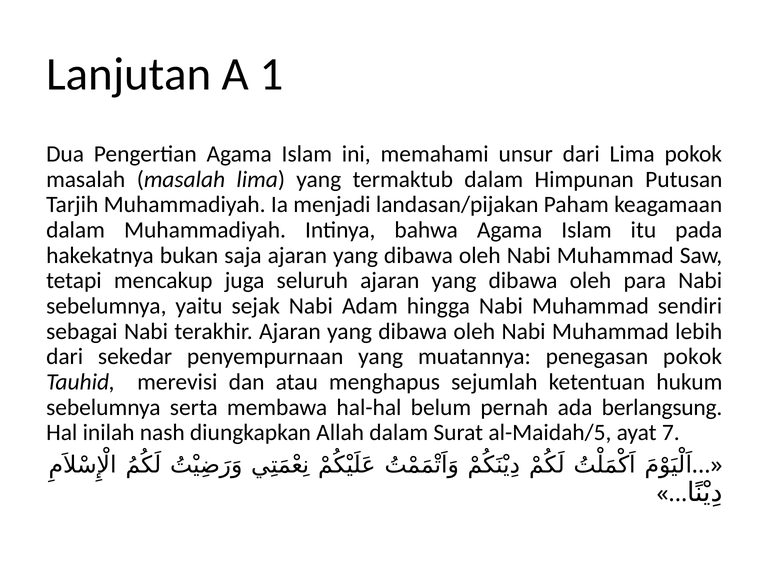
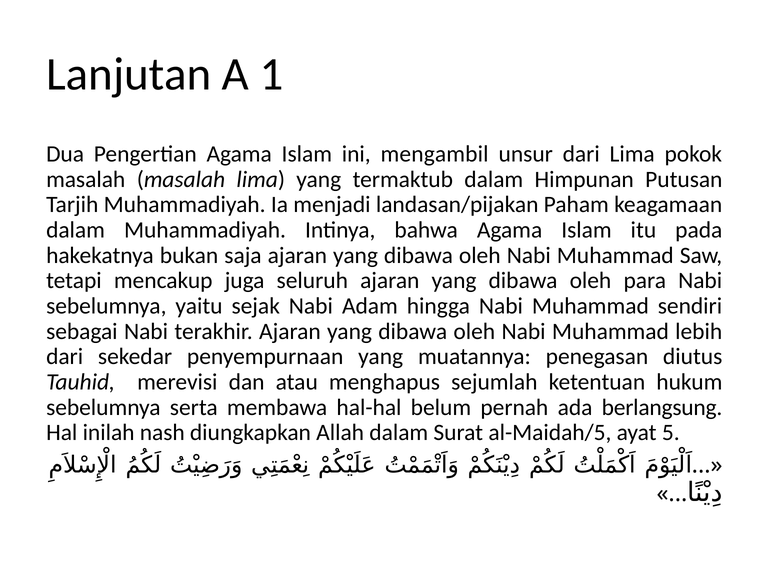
memahami: memahami -> mengambil (435, 154)
penegasan pokok: pokok -> diutus (693, 357)
ayat 7: 7 -> 5 (671, 433)
